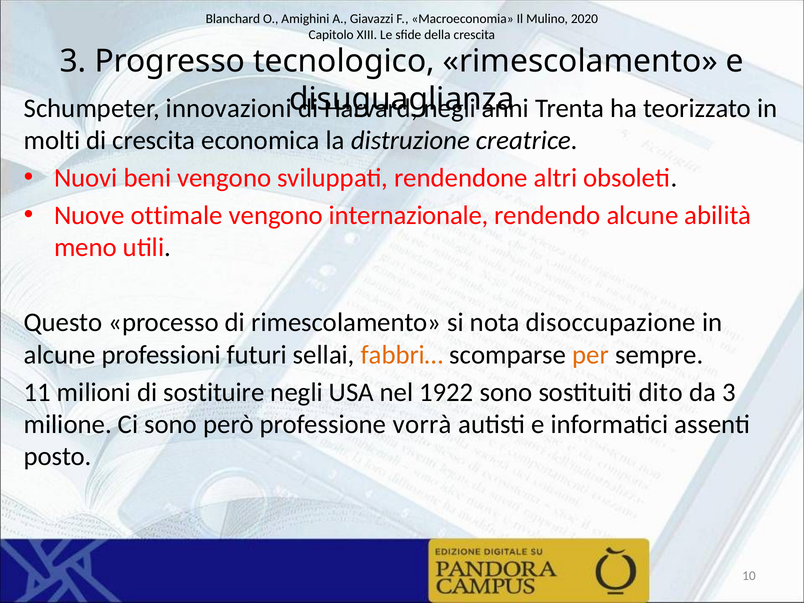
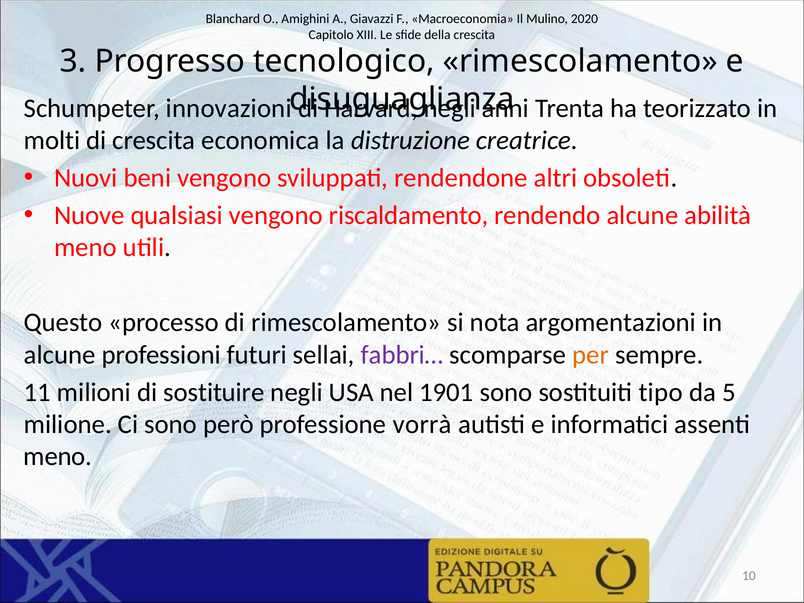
ottimale: ottimale -> qualsiasi (177, 215)
internazionale: internazionale -> riscaldamento (409, 215)
disoccupazione: disoccupazione -> argomentazioni (611, 323)
fabbri… colour: orange -> purple (402, 355)
1922: 1922 -> 1901 (446, 392)
dito: dito -> tipo (661, 392)
da 3: 3 -> 5 (729, 392)
posto: posto -> meno (58, 457)
